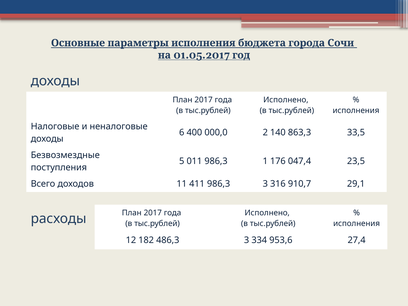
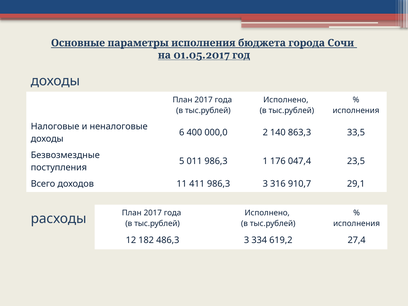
953,6: 953,6 -> 619,2 (281, 240)
